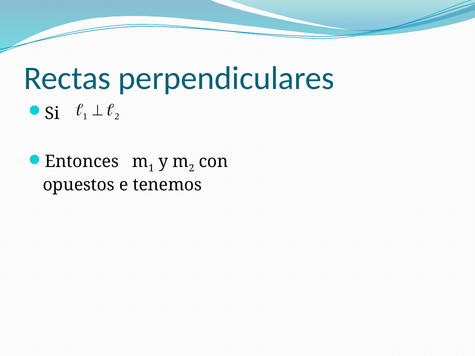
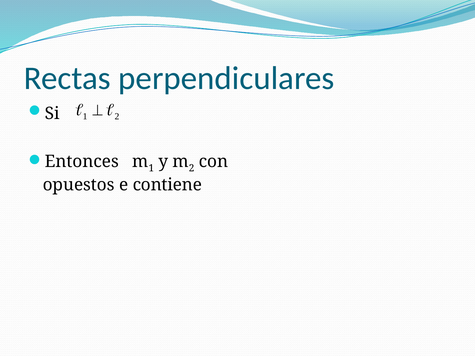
tenemos: tenemos -> contiene (167, 185)
